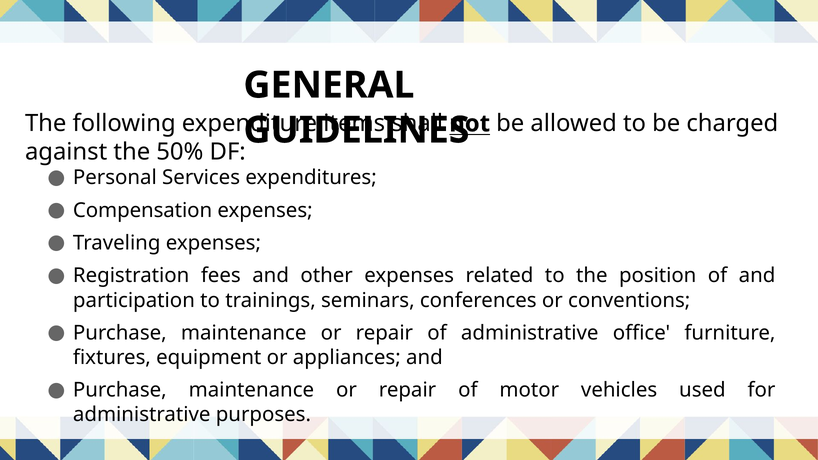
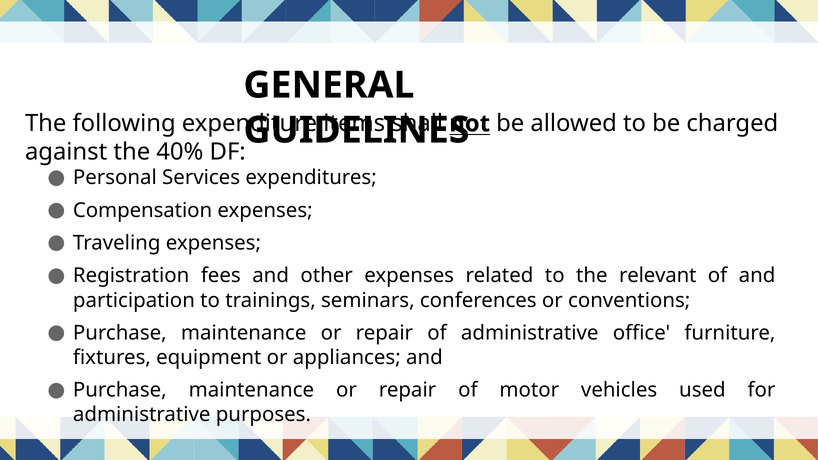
50%: 50% -> 40% (180, 152)
position: position -> relevant (658, 276)
